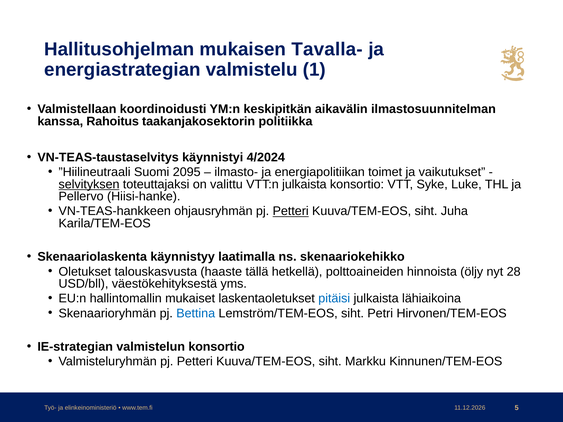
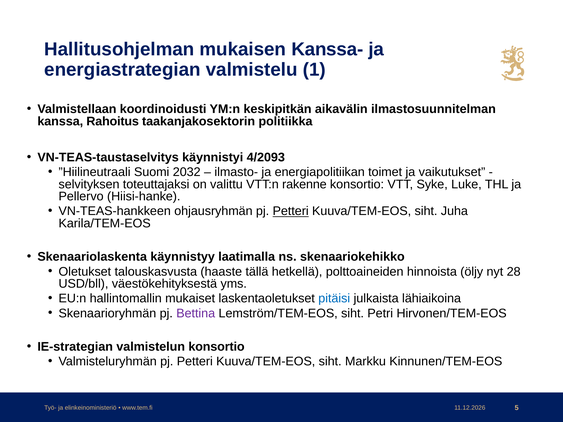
Tavalla-: Tavalla- -> Kanssa- (327, 49)
4/2024: 4/2024 -> 4/2093 (266, 157)
2095: 2095 -> 2032 (187, 172)
selvityksen underline: present -> none (89, 184)
VTT:n julkaista: julkaista -> rakenne (304, 184)
Bettina colour: blue -> purple (196, 313)
